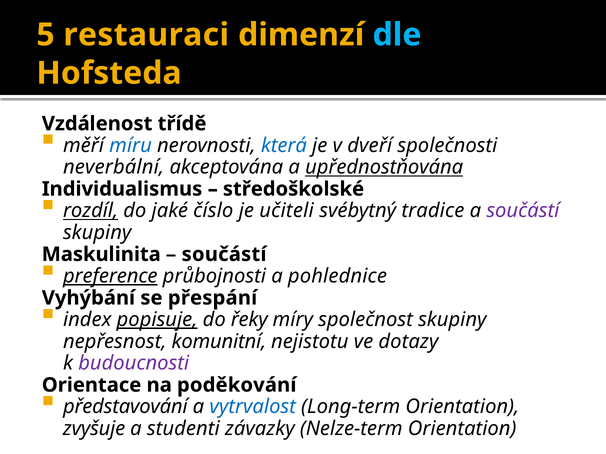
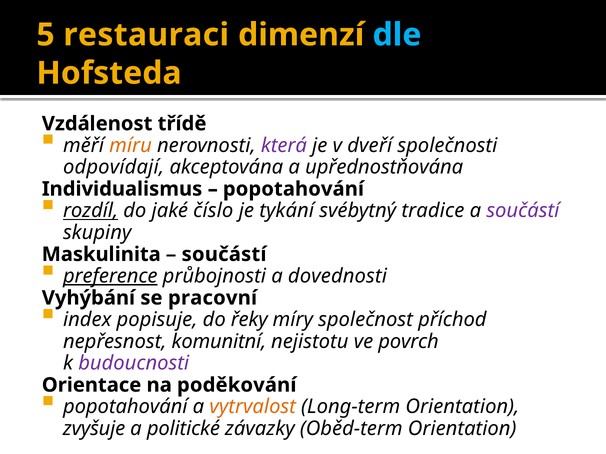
míru colour: blue -> orange (131, 146)
která colour: blue -> purple (284, 146)
neverbální: neverbální -> odpovídají (114, 167)
upřednostňována underline: present -> none (384, 167)
středoškolské: středoškolské -> popotahování (293, 189)
učiteli: učiteli -> tykání (287, 211)
pohlednice: pohlednice -> dovednosti (337, 276)
přespání: přespání -> pracovní (213, 298)
popisuje underline: present -> none (157, 320)
společnost skupiny: skupiny -> příchod (452, 320)
dotazy: dotazy -> povrch (409, 342)
představování: představování -> popotahování (125, 407)
vytrvalost colour: blue -> orange (253, 407)
studenti: studenti -> politické (183, 429)
Nelze-term: Nelze-term -> Oběd-term (351, 429)
